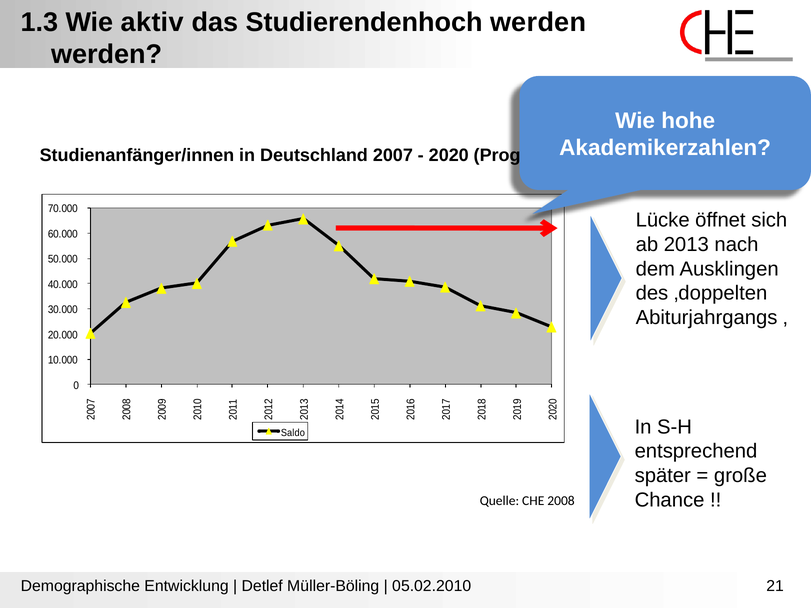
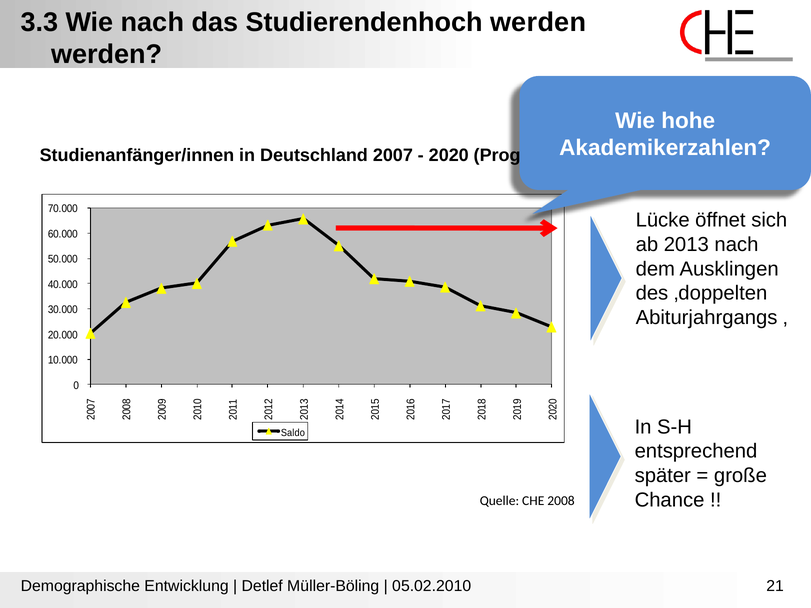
1.3: 1.3 -> 3.3 (39, 22)
Wie aktiv: aktiv -> nach (152, 22)
